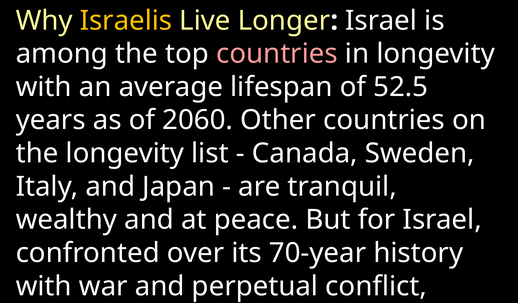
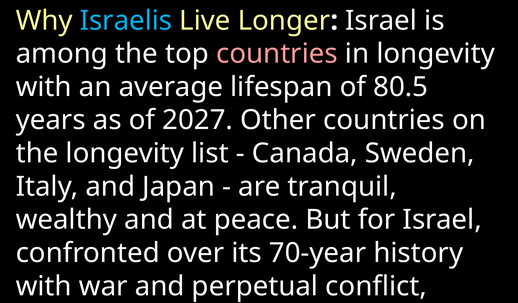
Israelis colour: yellow -> light blue (126, 21)
52.5: 52.5 -> 80.5 (401, 87)
2060: 2060 -> 2027 (198, 120)
